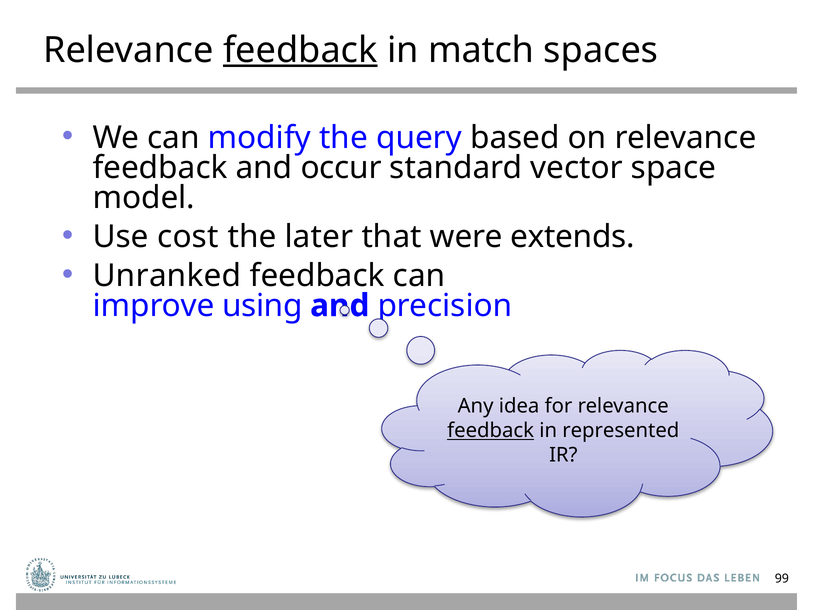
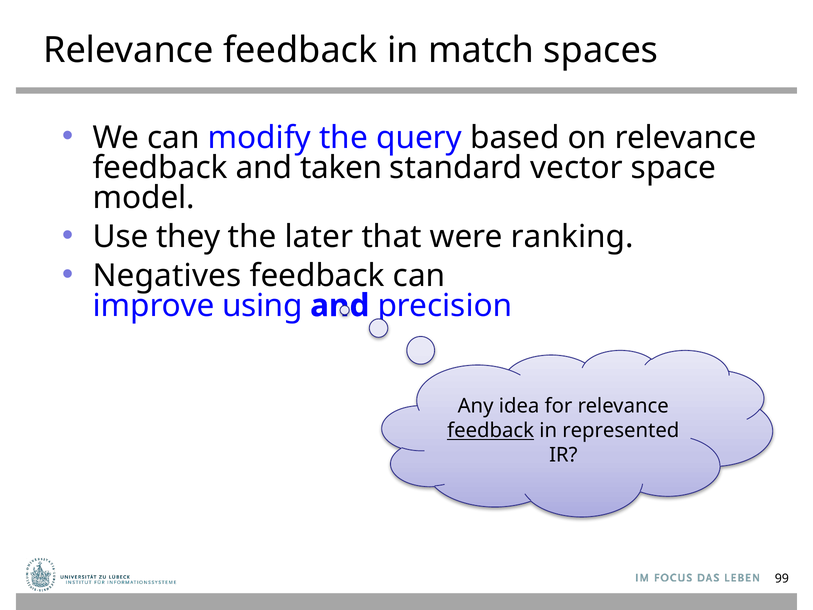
feedback underline: present -> none (300, 50)
occur: occur -> taken (341, 168)
cost: cost -> they (188, 237)
extends: extends -> ranking (572, 237)
Unranked: Unranked -> Negatives (167, 276)
